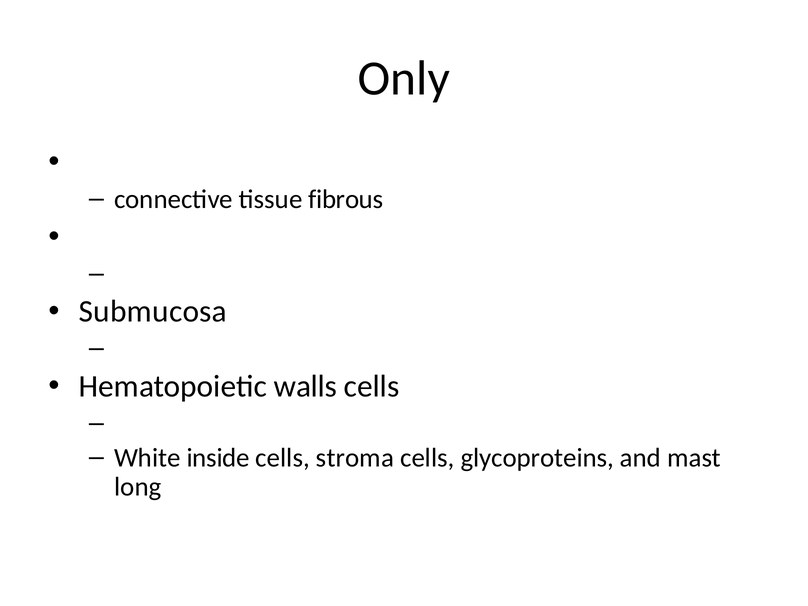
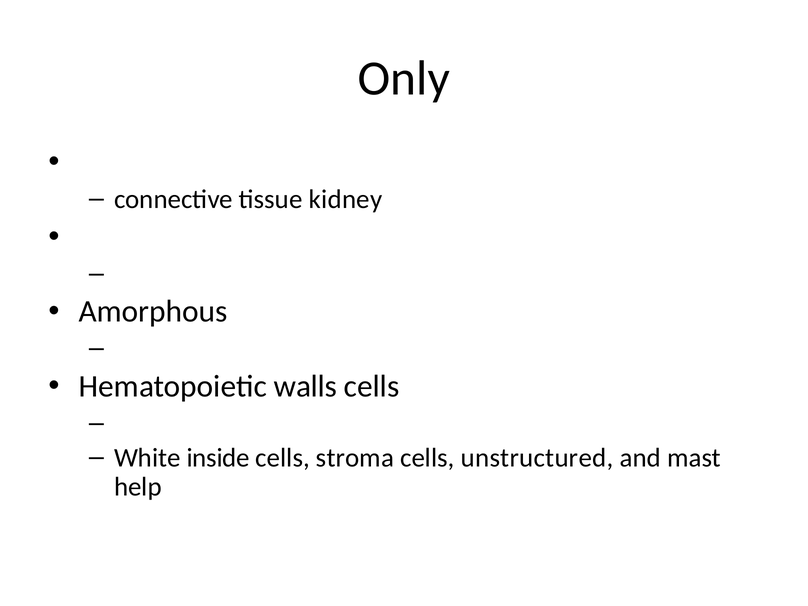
fibrous: fibrous -> kidney (346, 199)
Submucosa: Submucosa -> Amorphous (153, 312)
glycoproteins: glycoproteins -> unstructured (537, 458)
long: long -> help (138, 487)
